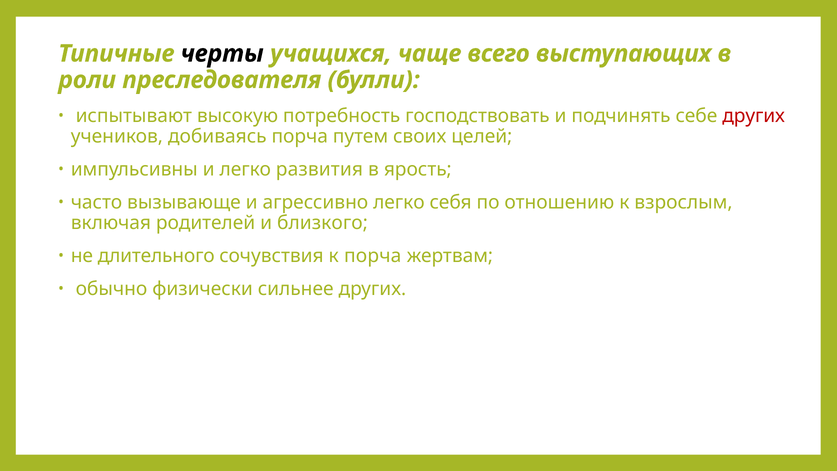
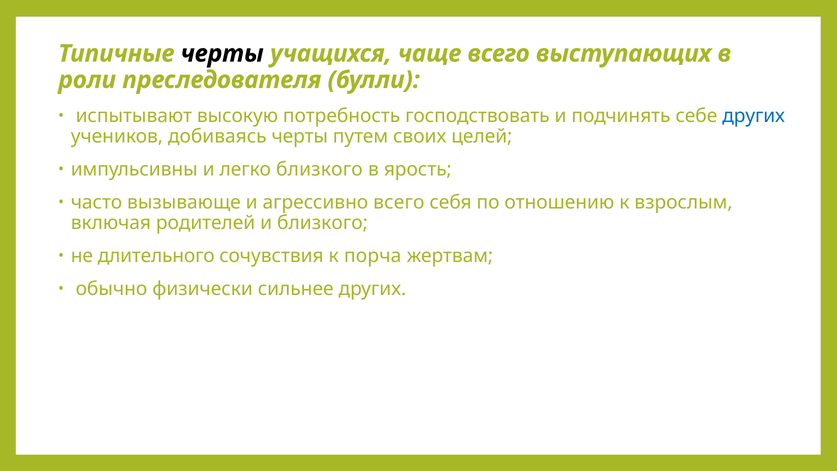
других colour: red -> blue (754, 116)
добиваясь порча: порча -> черты (300, 136)
легко развития: развития -> близкого (319, 169)
агрессивно легко: легко -> всего (399, 202)
